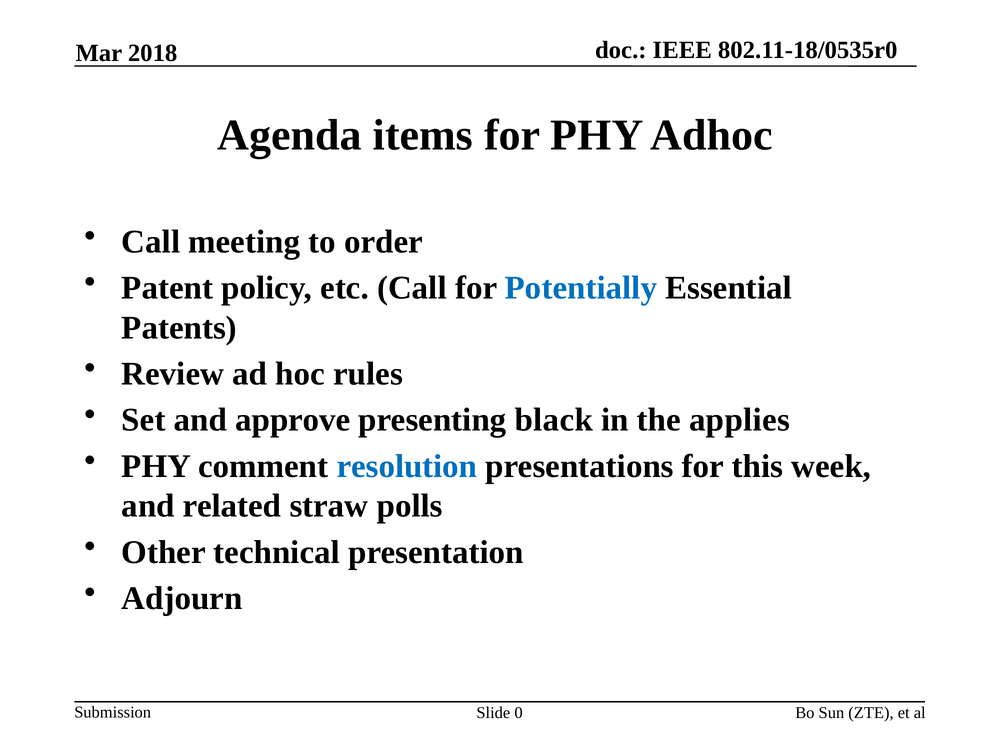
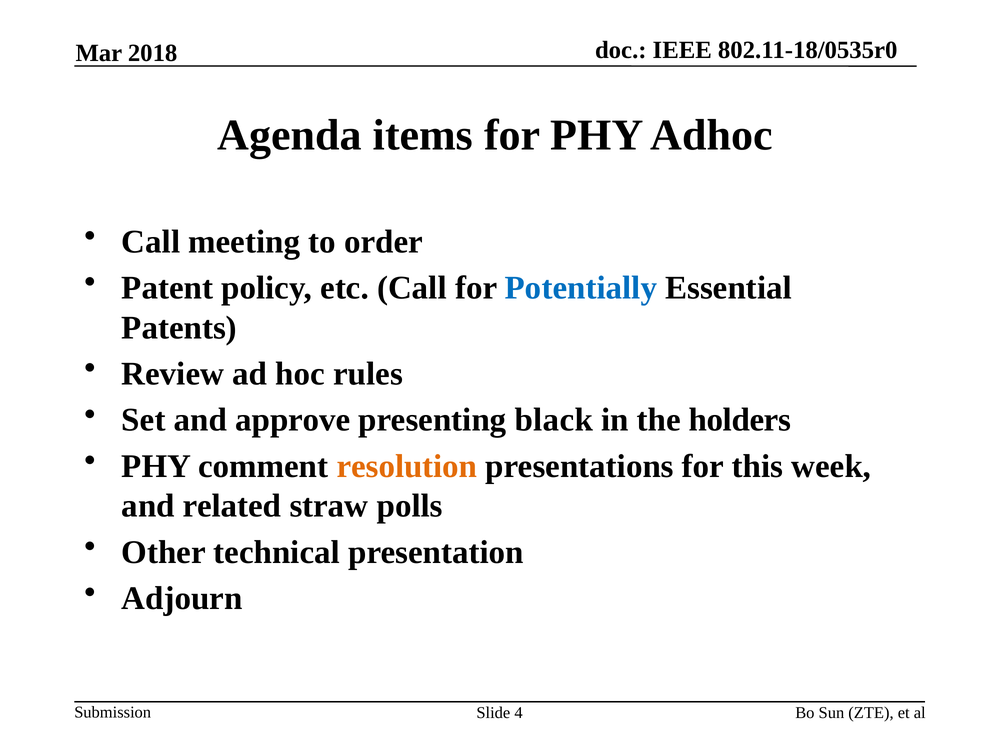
applies: applies -> holders (740, 420)
resolution colour: blue -> orange (407, 466)
0: 0 -> 4 (519, 713)
